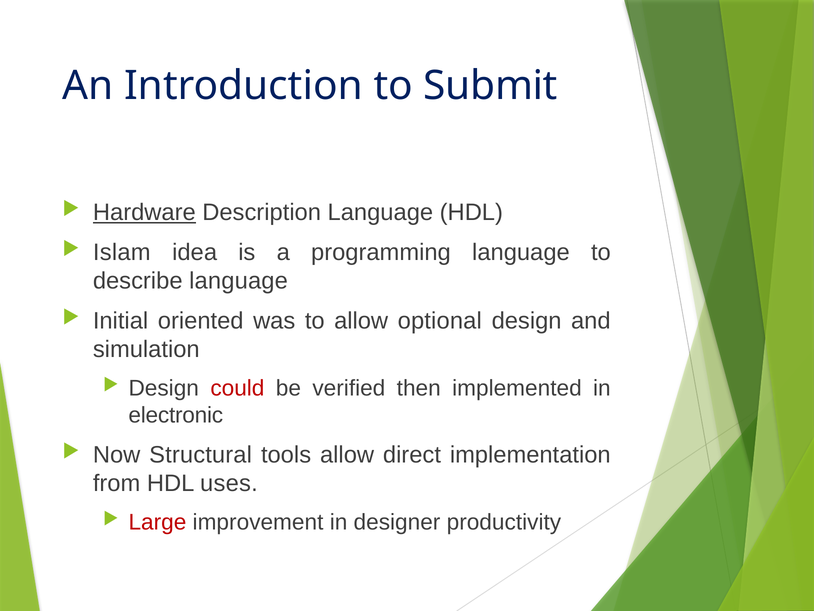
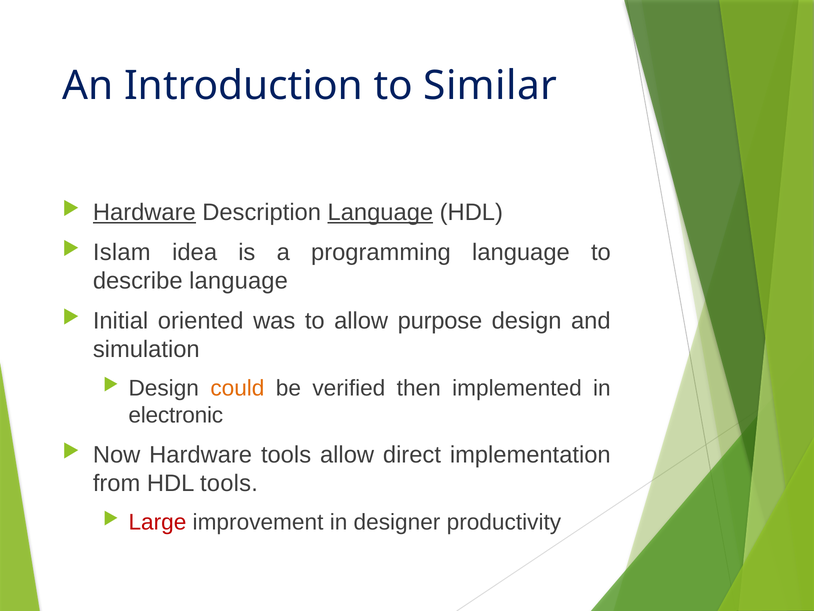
Submit: Submit -> Similar (490, 86)
Language underline: none -> present (380, 212)
optional: optional -> purpose (440, 320)
could colour: red -> orange (237, 388)
Now Structural: Structural -> Hardware (201, 454)
HDL uses: uses -> tools (229, 483)
